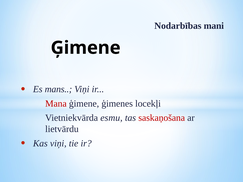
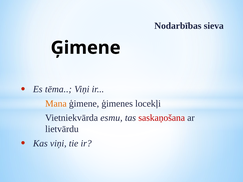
mani: mani -> sieva (214, 26)
mans: mans -> tēma (58, 89)
Mana colour: red -> orange (56, 104)
